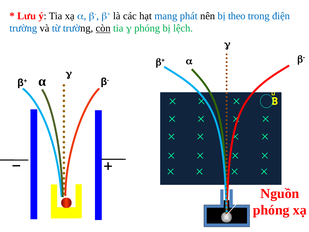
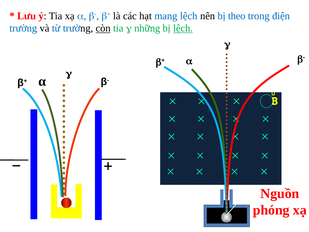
mang phát: phát -> lệch (189, 16)
phóng: phóng -> những (147, 28)
lệch underline: none -> present (183, 28)
